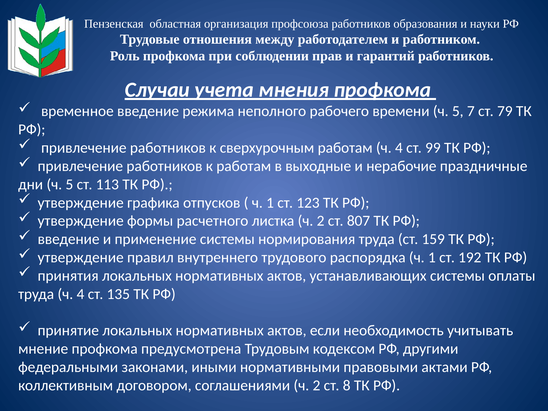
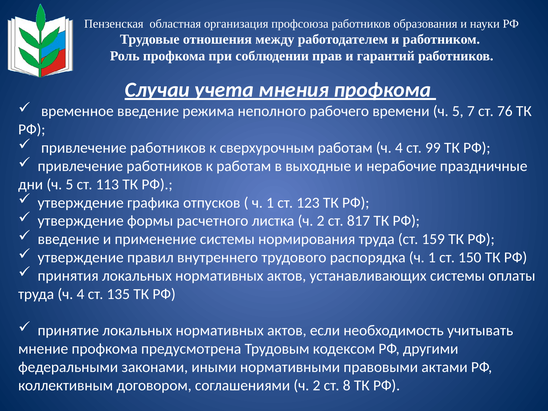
79: 79 -> 76 (505, 111)
807: 807 -> 817 (359, 221)
192: 192 -> 150 (470, 257)
